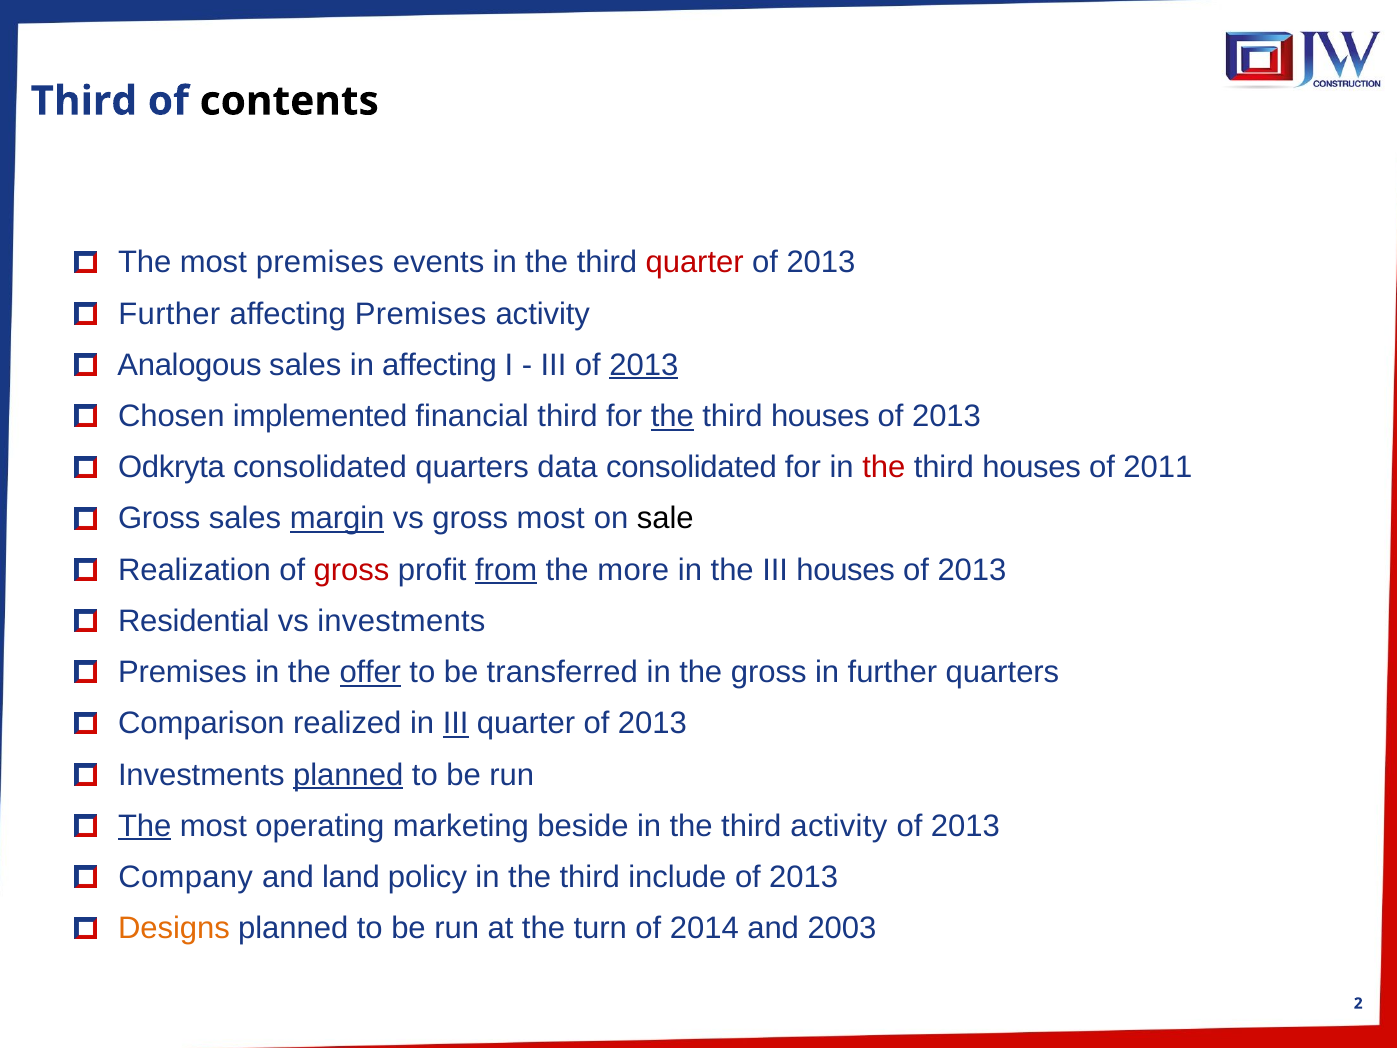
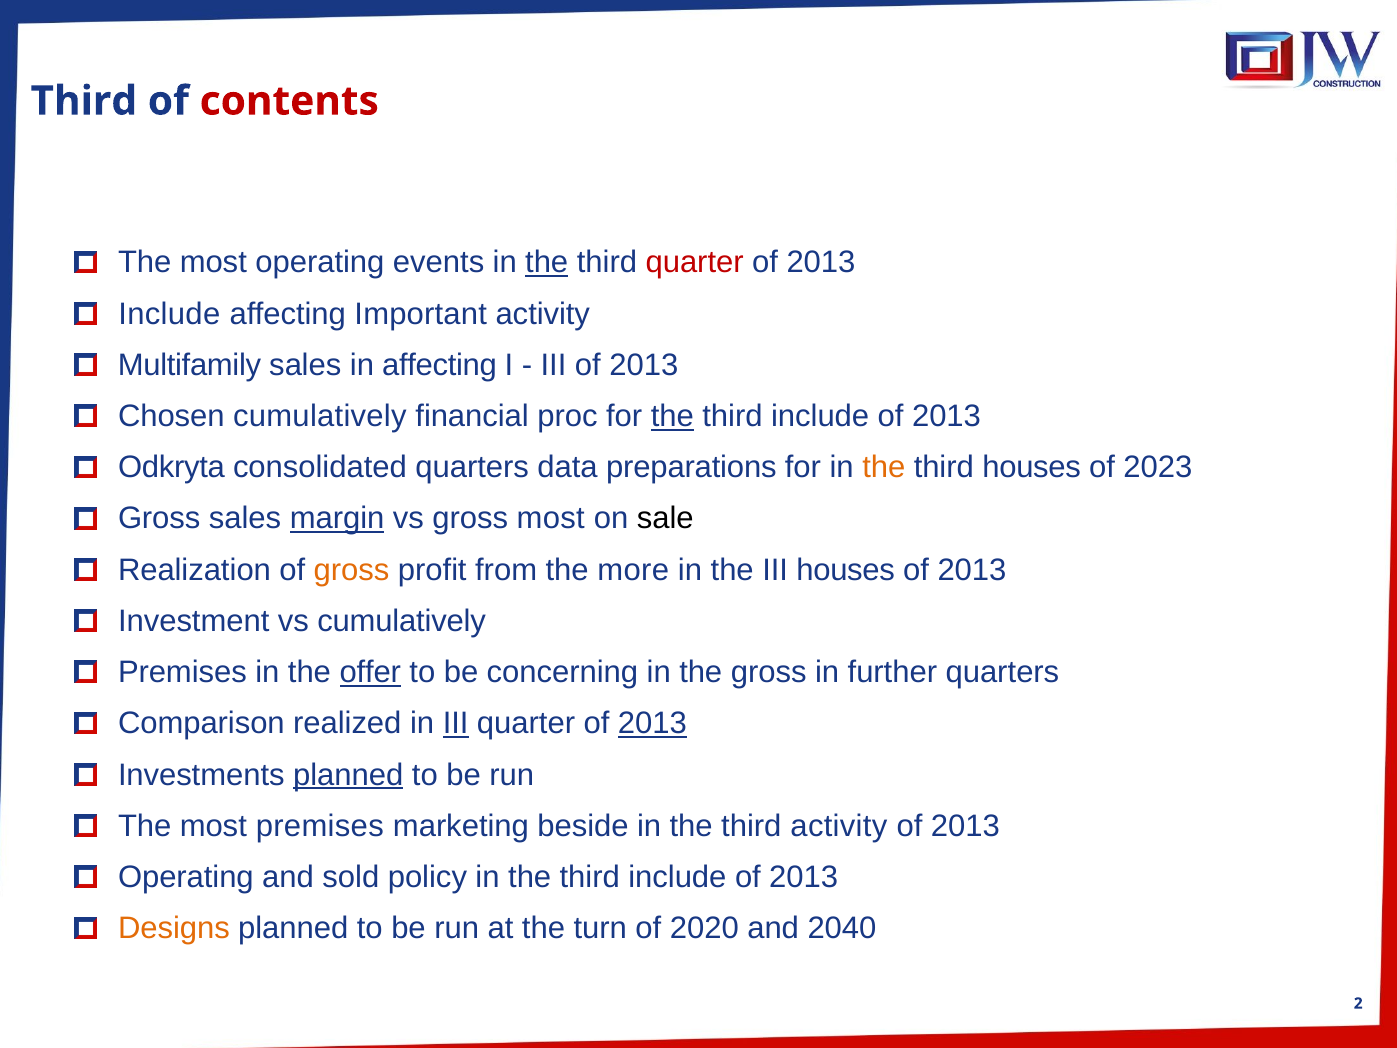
contents colour: black -> red (289, 101)
most premises: premises -> operating (320, 263)
the underline: none -> present (547, 263)
Further: Further -> Include (169, 314)
affecting Premises: Premises -> Important (421, 314)
Analogous: Analogous -> Multifamily (189, 365)
2013 underline: present -> none (644, 365)
Chosen implemented: implemented -> cumulatively (320, 416)
financial third: third -> proc (568, 416)
houses: houses -> include (820, 416)
data consolidated: consolidated -> preparations (691, 467)
the colour: red -> orange (884, 467)
2011: 2011 -> 2023 (1158, 467)
gross colour: red -> orange (352, 570)
from underline: present -> none (506, 570)
Residential: Residential -> Investment (194, 621)
vs investments: investments -> cumulatively (402, 621)
transferred: transferred -> concerning (562, 672)
2013 underline: none -> present (652, 723)
The underline: present -> none (145, 826)
most operating: operating -> premises (320, 826)
Company: Company -> Operating (186, 877)
land: land -> sold (351, 877)
2014: 2014 -> 2020 (704, 928)
2003: 2003 -> 2040 (842, 928)
